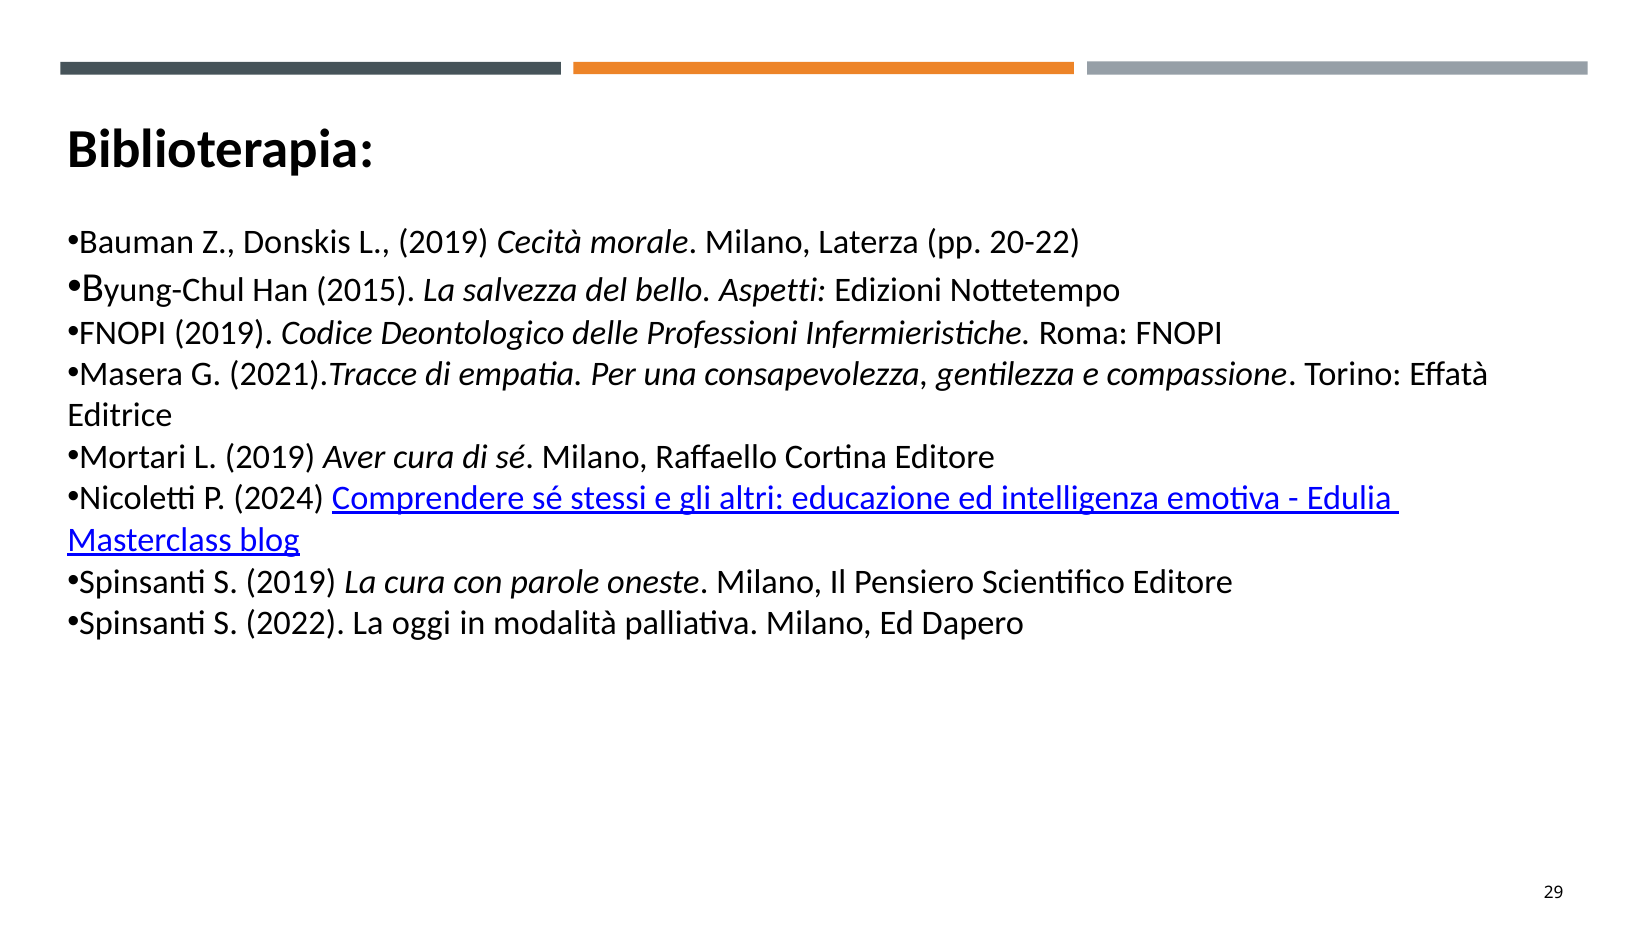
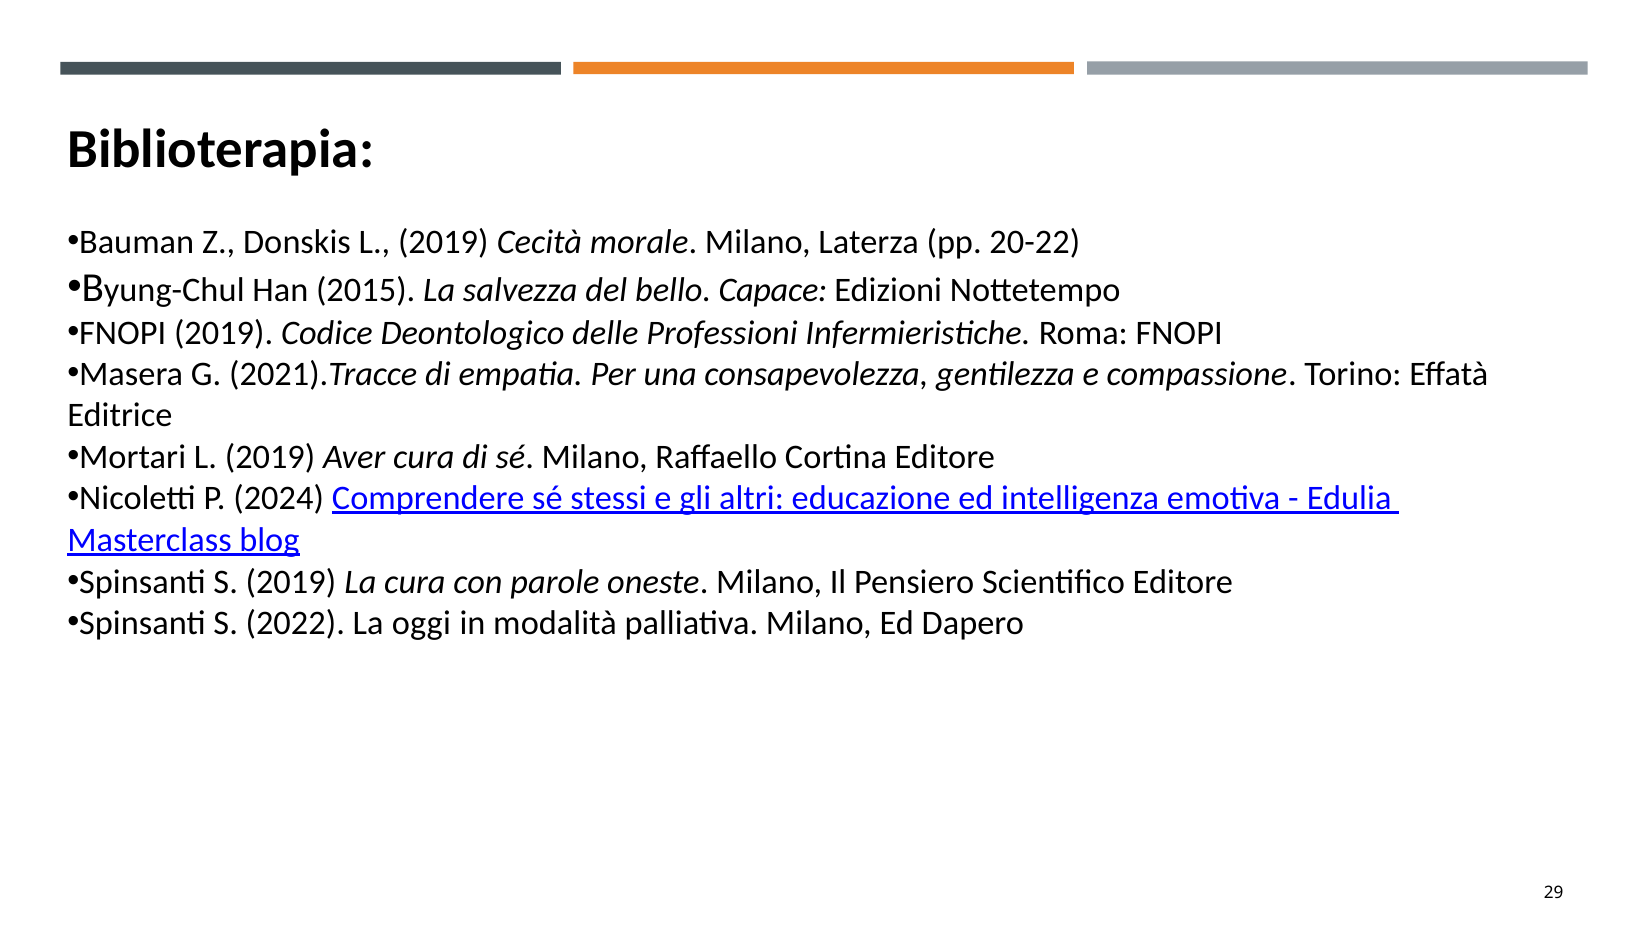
Aspetti: Aspetti -> Capace (773, 291)
